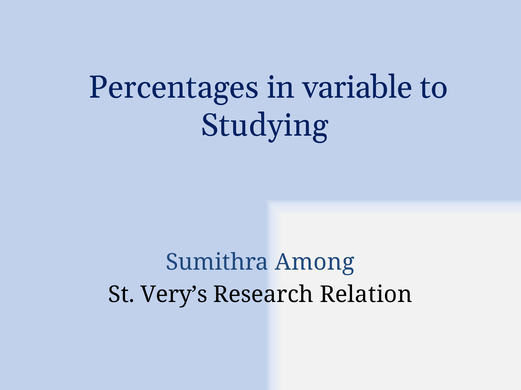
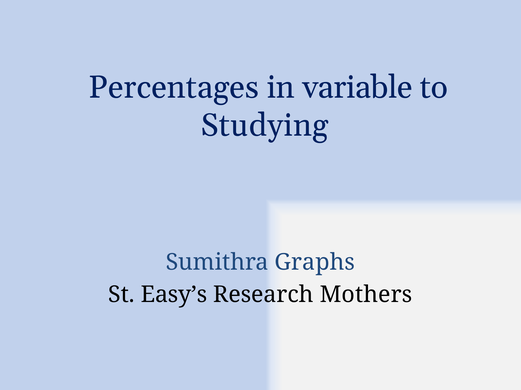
Among: Among -> Graphs (315, 263)
Very’s: Very’s -> Easy’s (174, 295)
Relation: Relation -> Mothers (366, 295)
